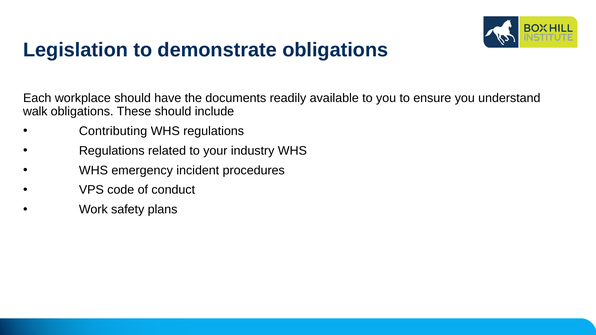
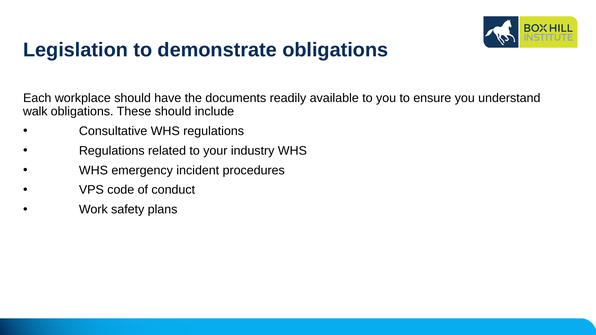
Contributing: Contributing -> Consultative (113, 131)
